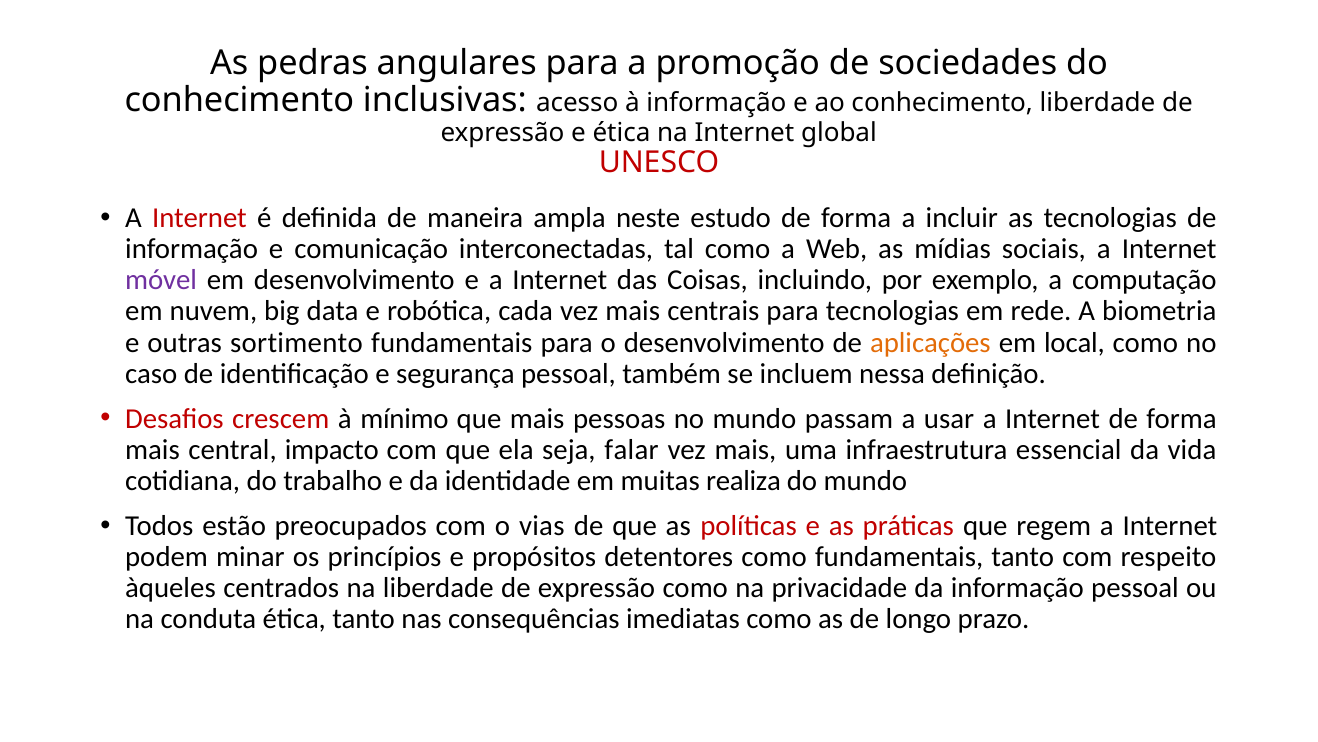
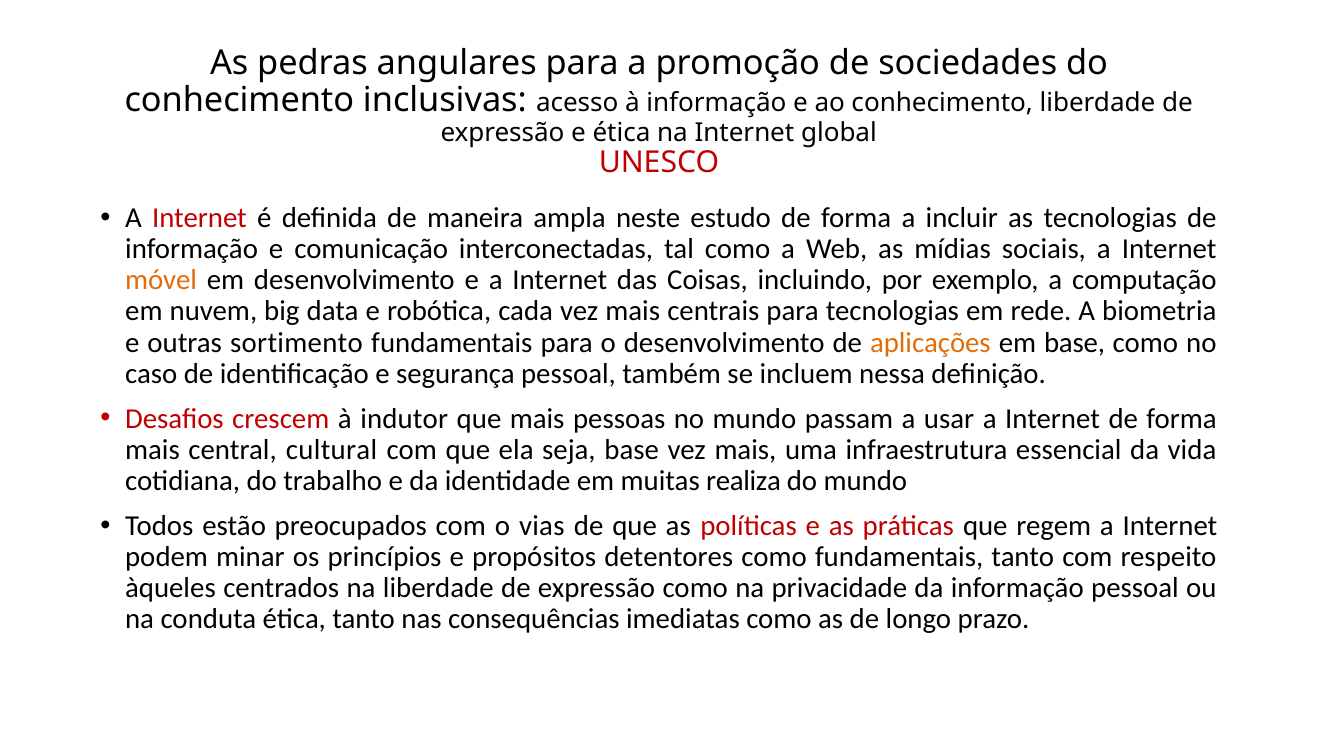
móvel colour: purple -> orange (161, 280)
em local: local -> base (1074, 342)
mínimo: mínimo -> indutor (404, 418)
impacto: impacto -> cultural (332, 449)
seja falar: falar -> base (632, 449)
